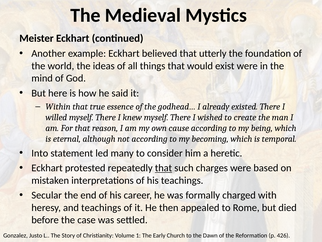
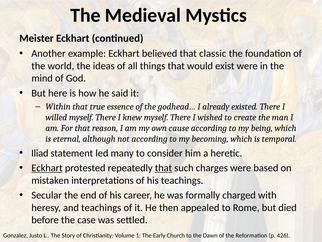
utterly: utterly -> classic (213, 53)
Into: Into -> Iliad (40, 153)
Eckhart underline: none -> present (47, 168)
